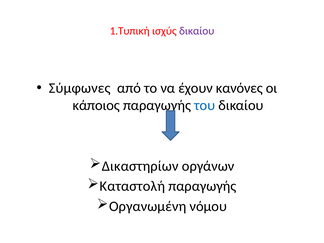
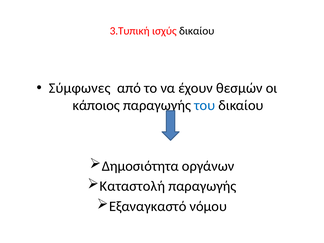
1.Τυπική: 1.Τυπική -> 3.Τυπική (130, 31)
δικαίου colour: purple -> black (197, 31)
κανόνες: κανόνες -> θεσμών (239, 88)
Δικαστηρίων: Δικαστηρίων -> Δημοσιότητα (140, 166)
Οργανωμένη: Οργανωμένη -> Εξαναγκαστό (148, 206)
